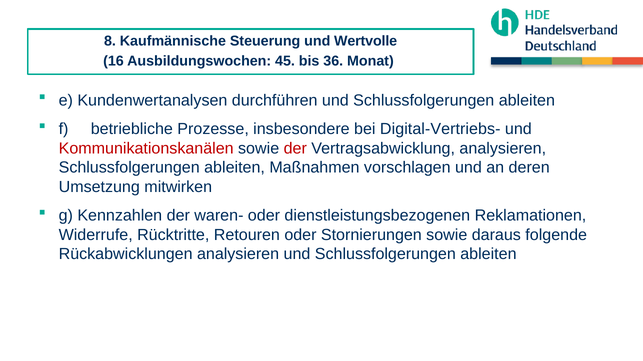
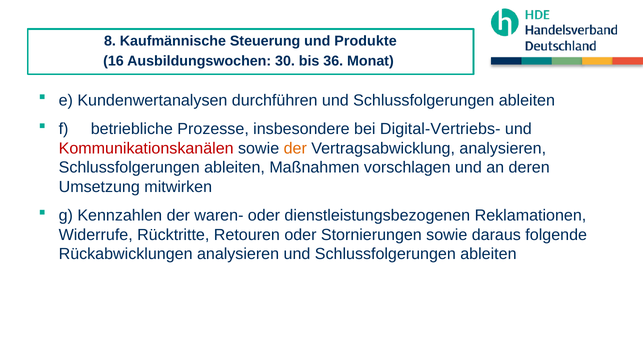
Wertvolle: Wertvolle -> Produkte (365, 41)
45: 45 -> 30 (285, 61)
der colour: red -> orange (295, 149)
